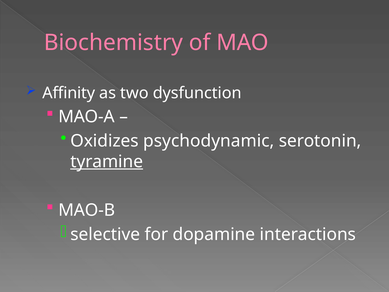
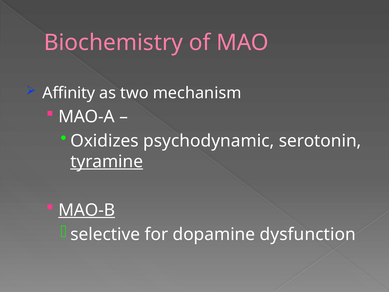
dysfunction: dysfunction -> mechanism (197, 93)
MAO-B underline: none -> present (87, 210)
interactions: interactions -> dysfunction (308, 234)
